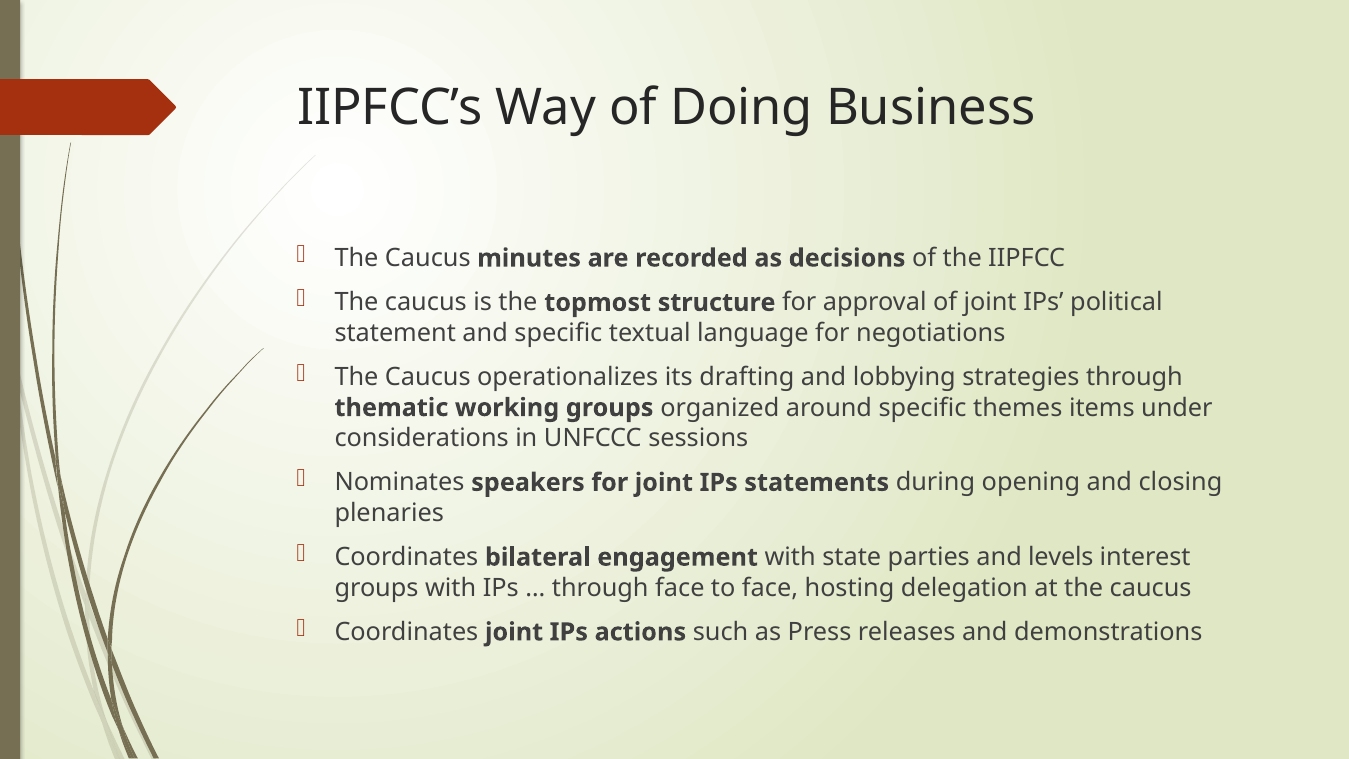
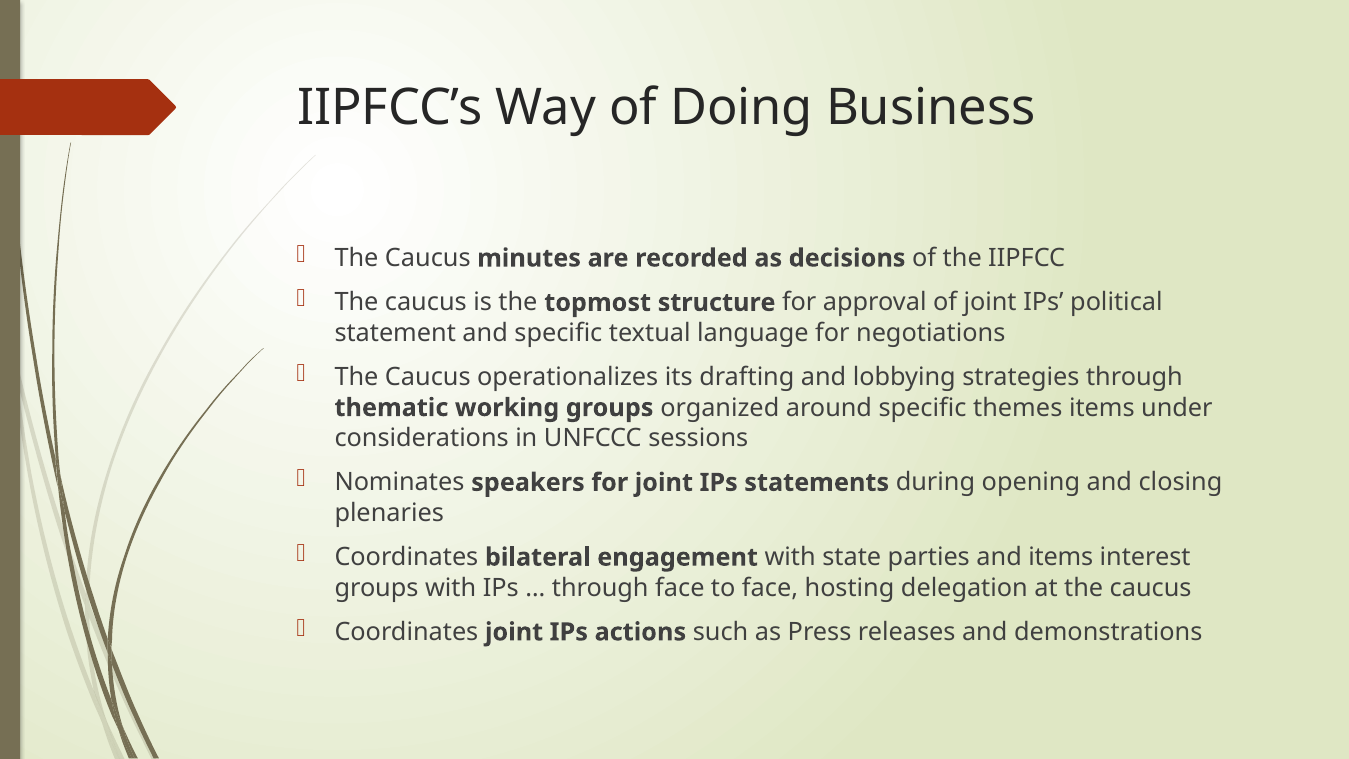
and levels: levels -> items (1061, 557)
